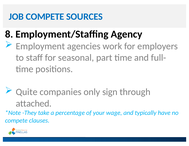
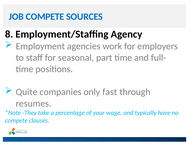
sign: sign -> fast (110, 92)
attached: attached -> resumes (34, 103)
